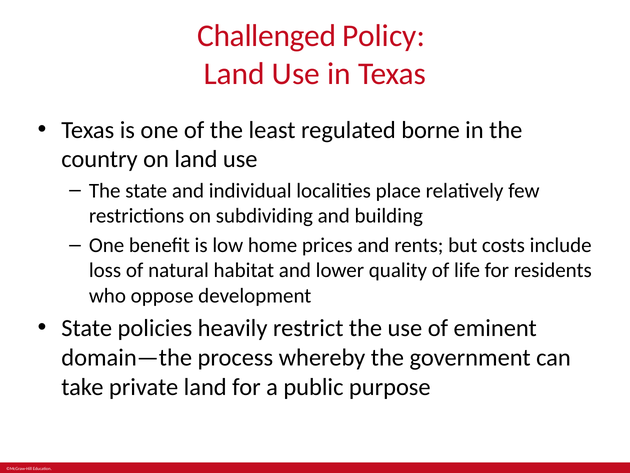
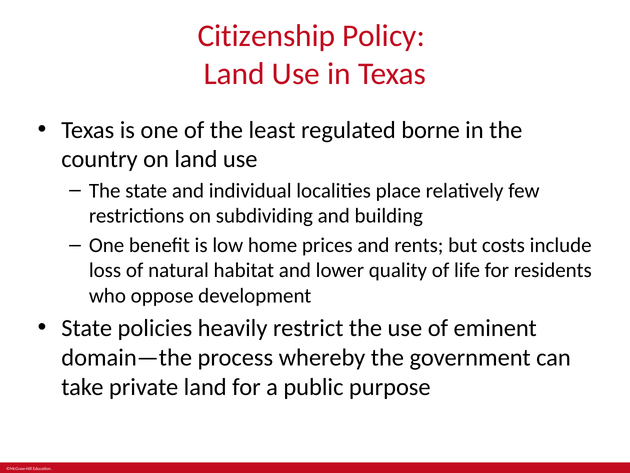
Challenged: Challenged -> Citizenship (267, 36)
